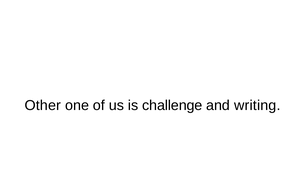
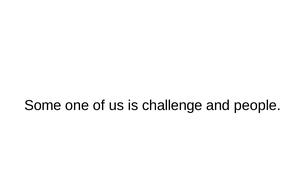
Other: Other -> Some (43, 106)
writing: writing -> people (257, 106)
